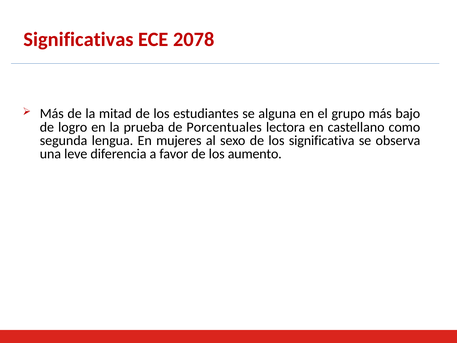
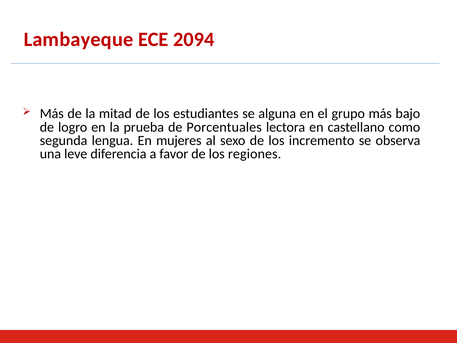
Significativas: Significativas -> Lambayeque (78, 39)
2078: 2078 -> 2094 (194, 39)
significativa: significativa -> incremento (322, 140)
aumento: aumento -> regiones (255, 154)
